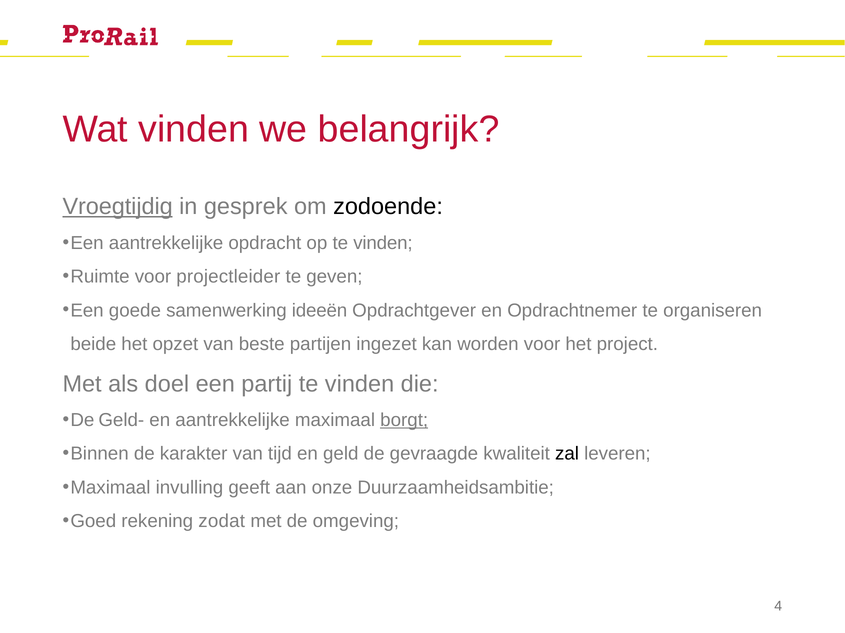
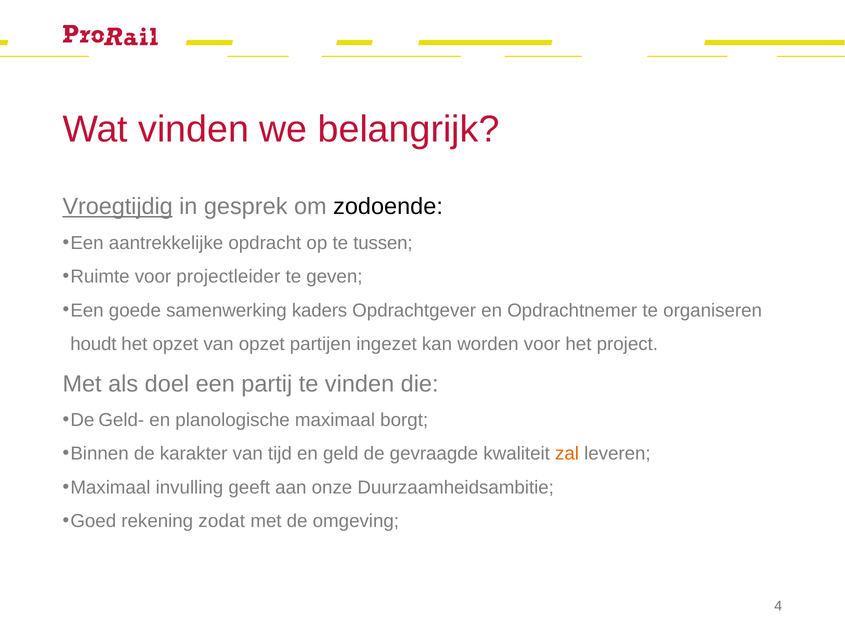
op te vinden: vinden -> tussen (383, 243)
ideeën: ideeën -> kaders (320, 311)
beide: beide -> houdt (93, 345)
van beste: beste -> opzet (262, 345)
en aantrekkelijke: aantrekkelijke -> planologische (233, 421)
borgt underline: present -> none (404, 421)
zal colour: black -> orange (567, 454)
